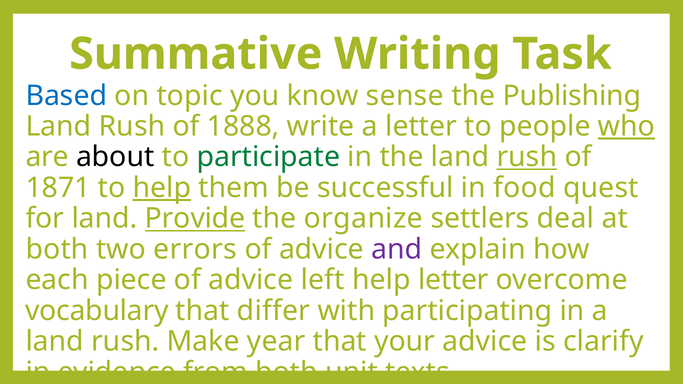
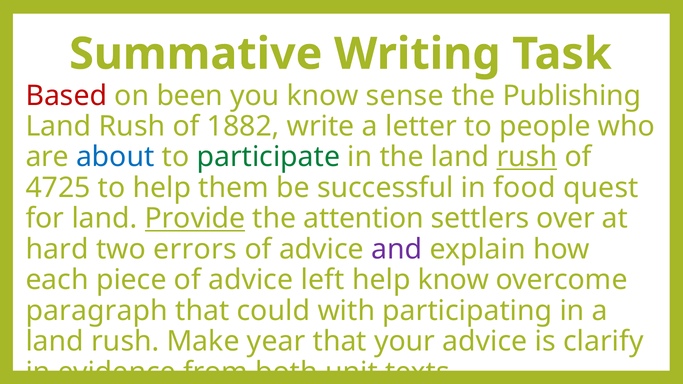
Based colour: blue -> red (66, 96)
topic: topic -> been (190, 96)
1888: 1888 -> 1882 (243, 126)
who underline: present -> none (627, 126)
about colour: black -> blue (115, 157)
1871: 1871 -> 4725 (58, 188)
help underline: present -> none (162, 188)
organize: organize -> attention (364, 219)
deal: deal -> over (566, 219)
both: both -> hard (57, 249)
help letter: letter -> know (453, 280)
vocabulary: vocabulary -> paragraph (97, 311)
differ: differ -> could (274, 311)
